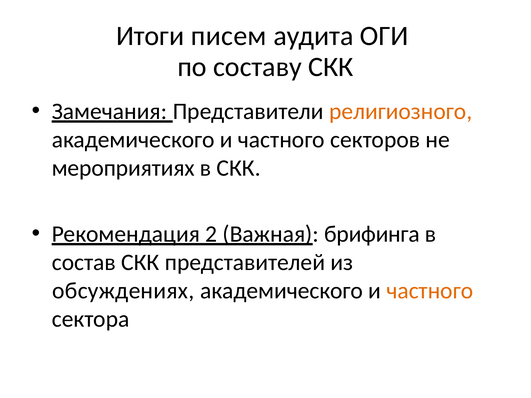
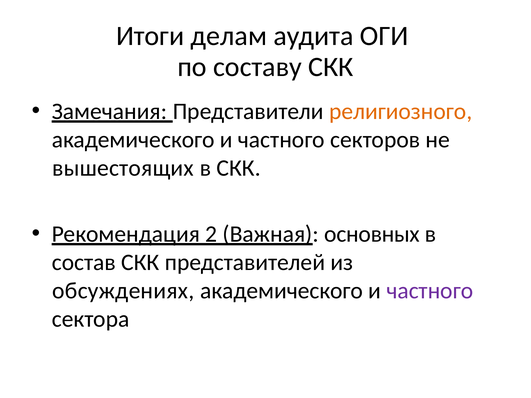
писем: писем -> делам (229, 36)
мероприятиях: мероприятиях -> вышестоящих (123, 168)
брифинга: брифинга -> основных (372, 234)
частного colour: orange -> purple (430, 291)
